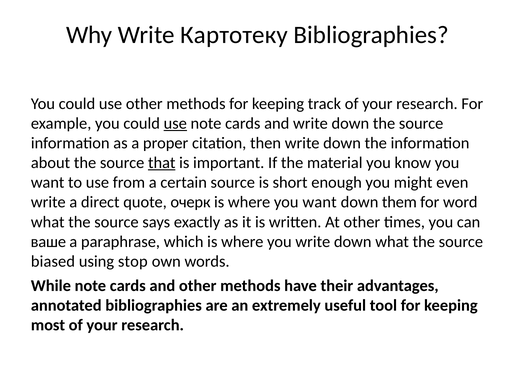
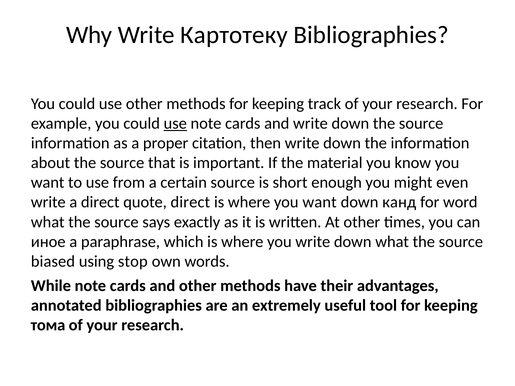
that underline: present -> none (162, 163)
quote очерк: очерк -> direct (190, 202)
them: them -> канд (399, 202)
ваше: ваше -> иное (48, 242)
most: most -> тома (48, 325)
